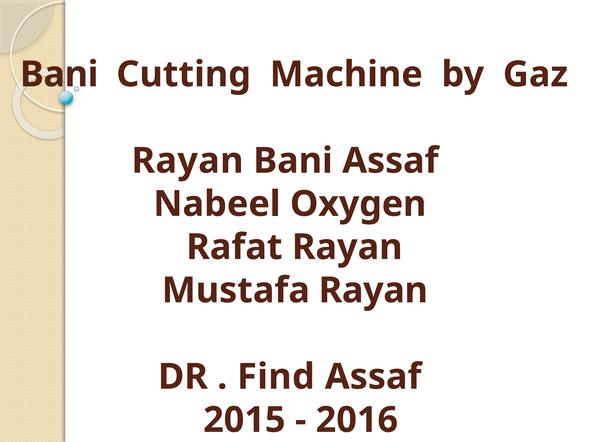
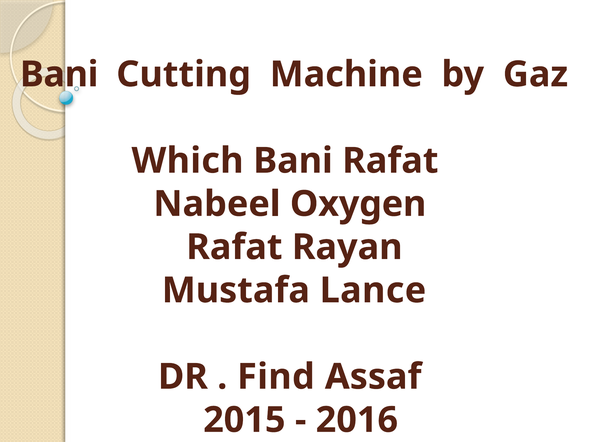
Rayan: Rayan -> Which (188, 161)
Bani Assaf: Assaf -> Rafat (390, 161)
Mustafa Rayan: Rayan -> Lance (373, 290)
